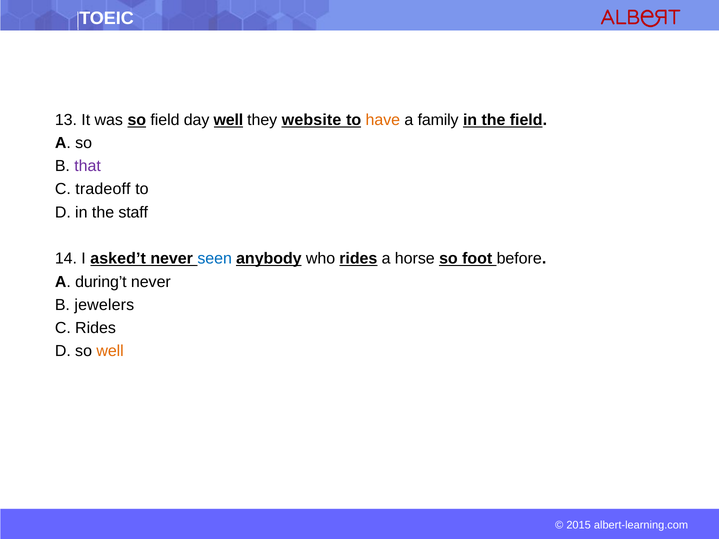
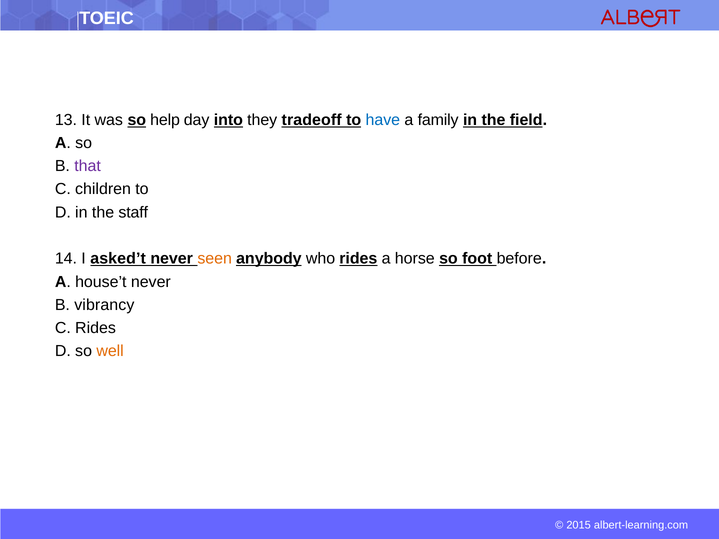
so field: field -> help (165, 120)
day well: well -> into (228, 120)
website: website -> tradeoff (312, 120)
have colour: orange -> blue (383, 120)
tradeoff: tradeoff -> children (103, 189)
seen colour: blue -> orange (215, 259)
during’t: during’t -> house’t (101, 282)
jewelers: jewelers -> vibrancy (104, 305)
